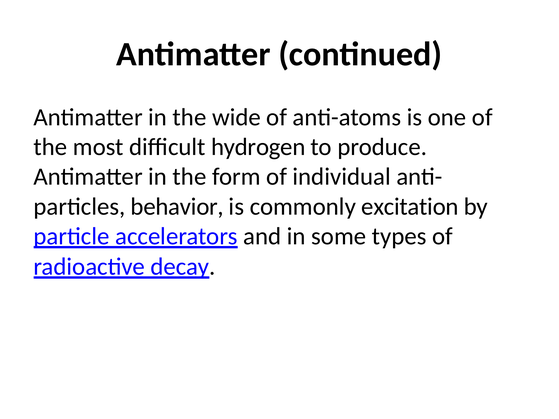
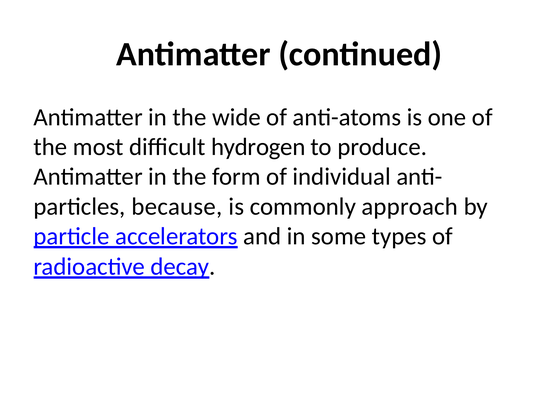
behavior: behavior -> because (177, 207)
excitation: excitation -> approach (410, 207)
